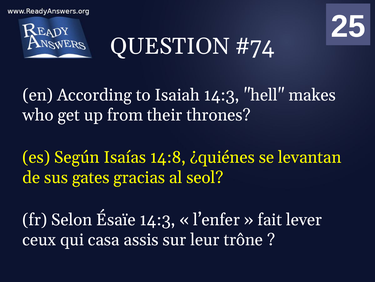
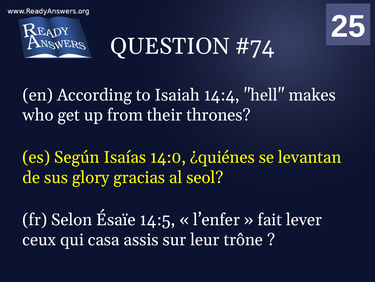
Isaiah 14:3: 14:3 -> 14:4 (222, 95)
14:8: 14:8 -> 14:0 (168, 157)
gates: gates -> glory (91, 177)
Ésaïe 14:3: 14:3 -> 14:5 (157, 219)
